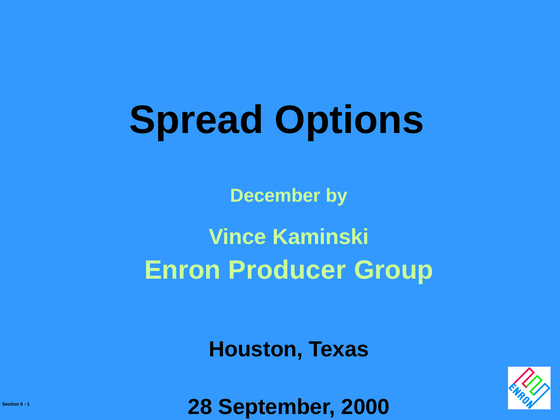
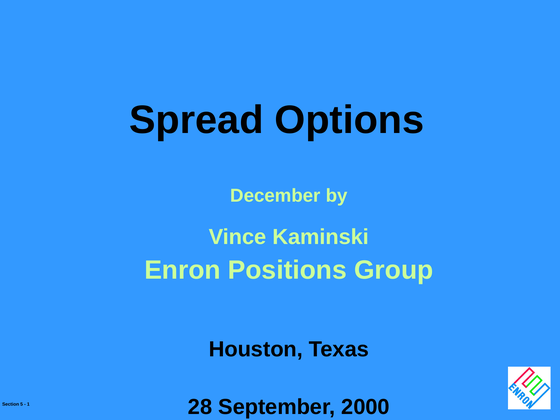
Producer: Producer -> Positions (287, 270)
